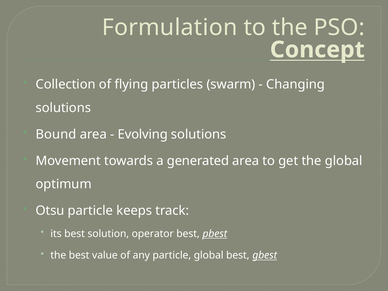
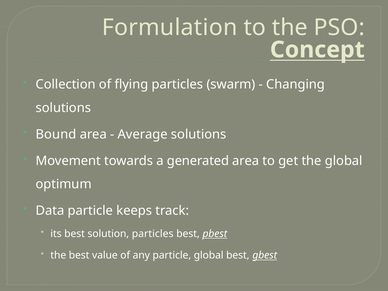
Evolving: Evolving -> Average (143, 134)
Otsu: Otsu -> Data (50, 211)
solution operator: operator -> particles (153, 234)
